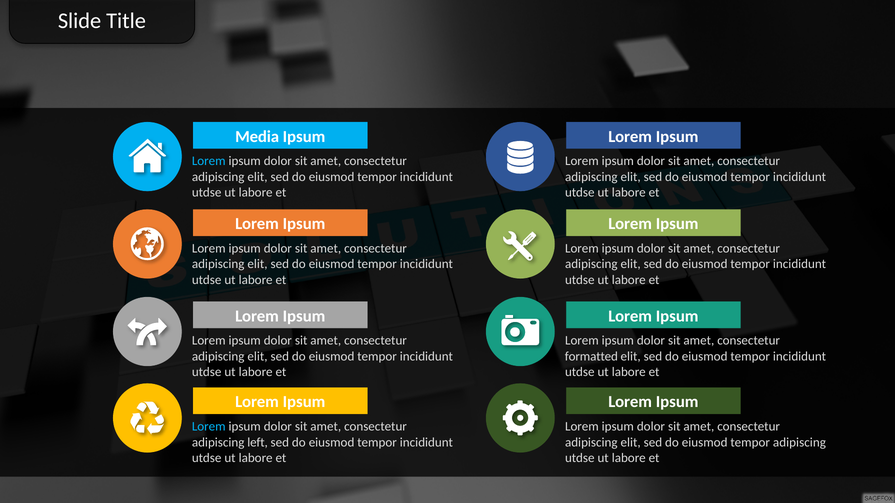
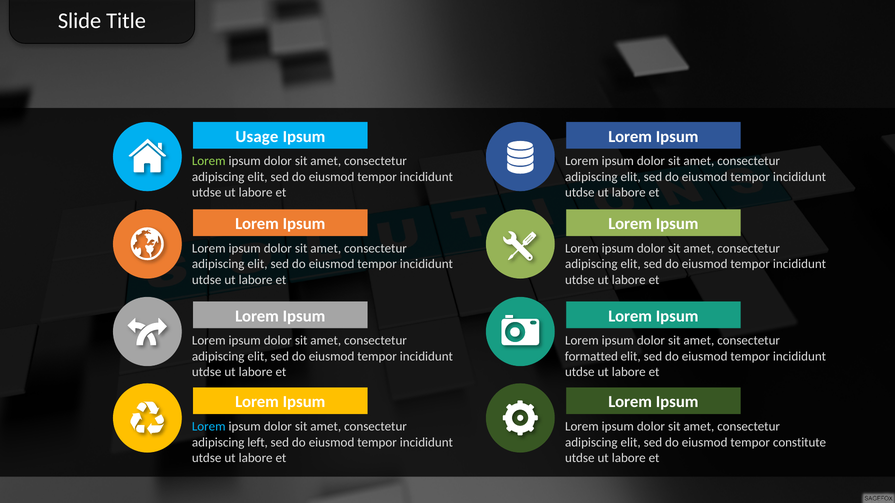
Media: Media -> Usage (257, 137)
Lorem colour: light blue -> light green (209, 161)
tempor adipiscing: adipiscing -> constitute (800, 443)
